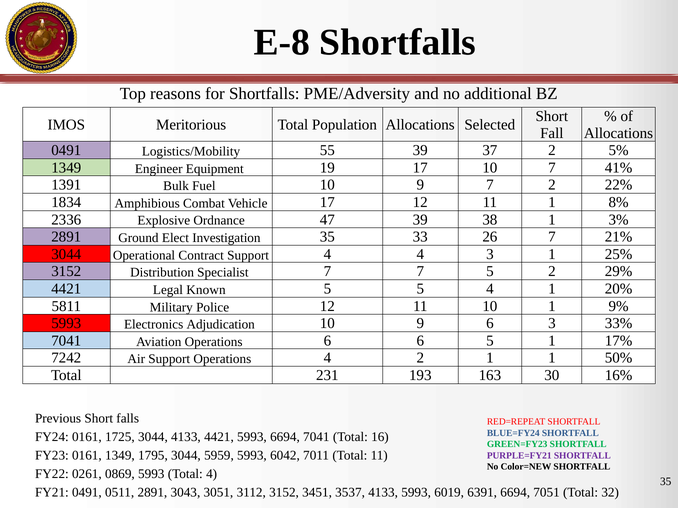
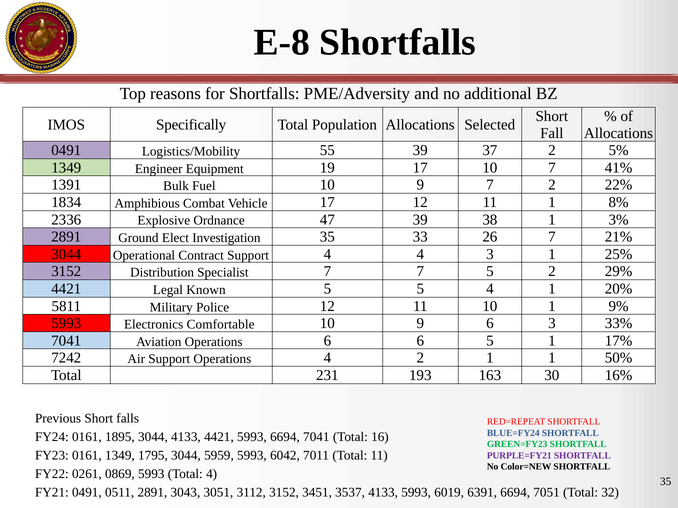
Meritorious: Meritorious -> Specifically (191, 125)
Adjudication: Adjudication -> Comfortable (221, 325)
1725: 1725 -> 1895 (120, 437)
